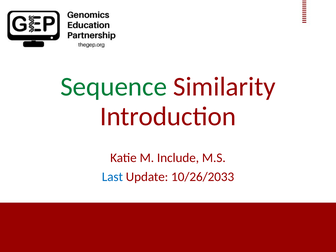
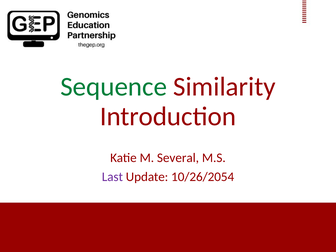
Include: Include -> Several (178, 158)
Last colour: blue -> purple (112, 177)
10/26/2033: 10/26/2033 -> 10/26/2054 (203, 177)
